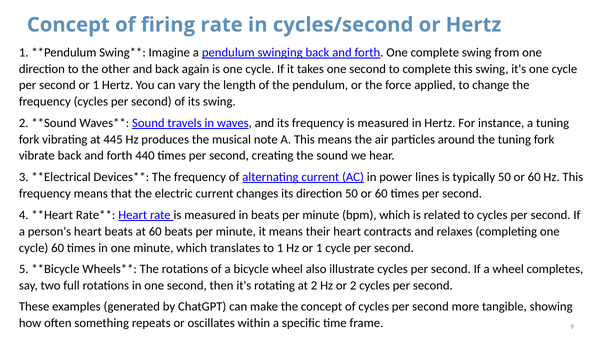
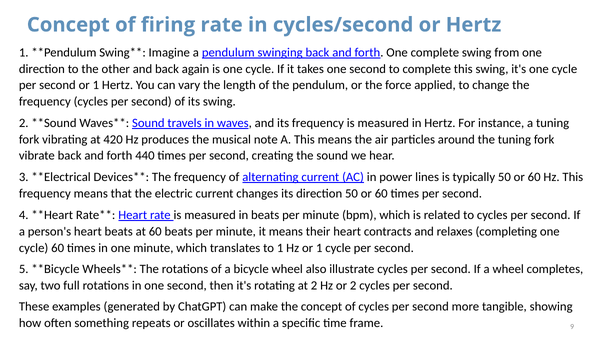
445: 445 -> 420 (113, 140)
